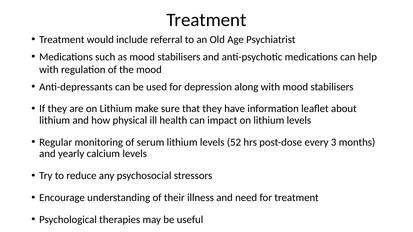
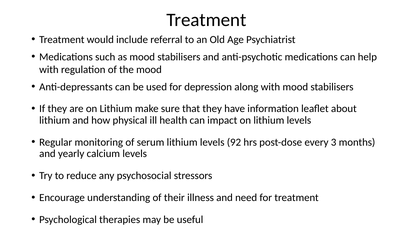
52: 52 -> 92 (234, 142)
